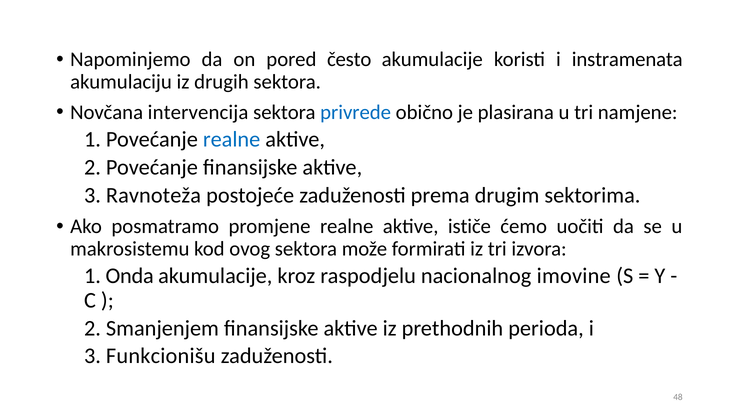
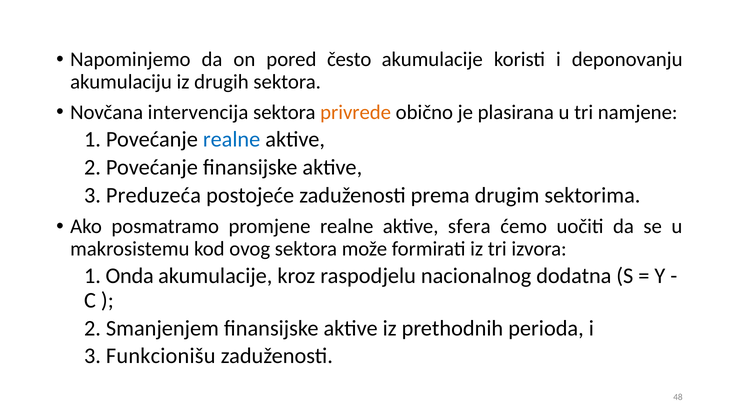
instramenata: instramenata -> deponovanju (627, 60)
privrede colour: blue -> orange (356, 112)
Ravnoteža: Ravnoteža -> Preduzeća (153, 195)
ističe: ističe -> sfera (469, 226)
imovine: imovine -> dodatna (574, 276)
